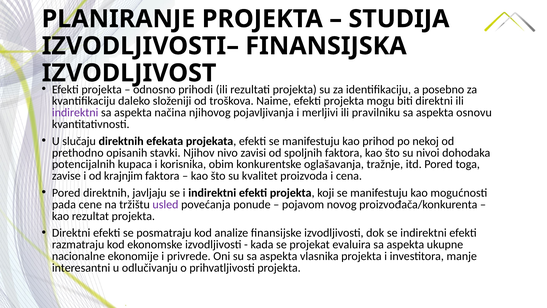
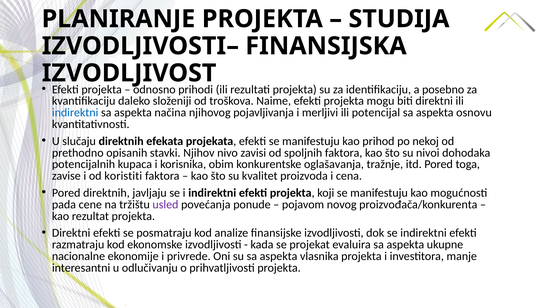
indirektni colour: purple -> blue (75, 113)
pravilniku: pravilniku -> potencijal (376, 113)
krajnjim: krajnjim -> koristiti (123, 176)
